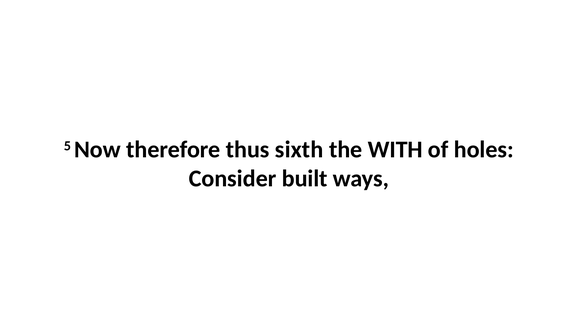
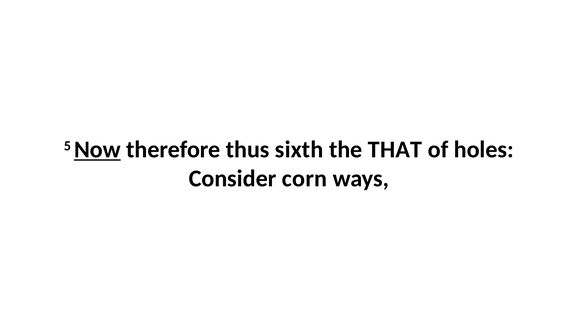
Now underline: none -> present (97, 150)
WITH: WITH -> THAT (395, 150)
built: built -> corn (305, 179)
